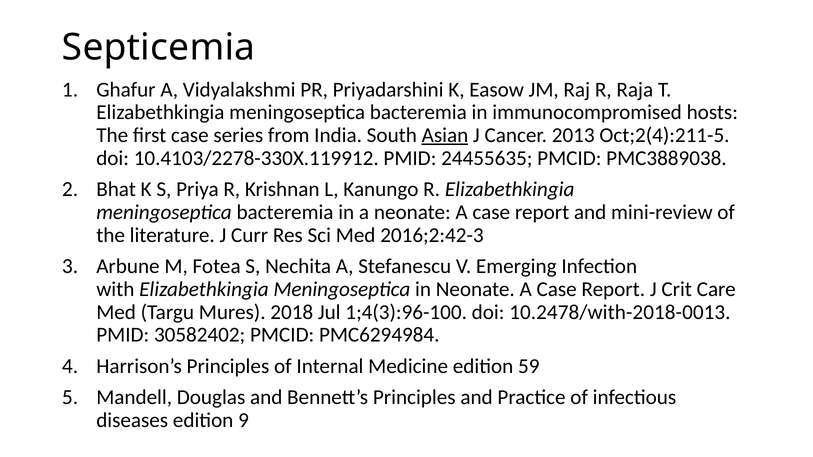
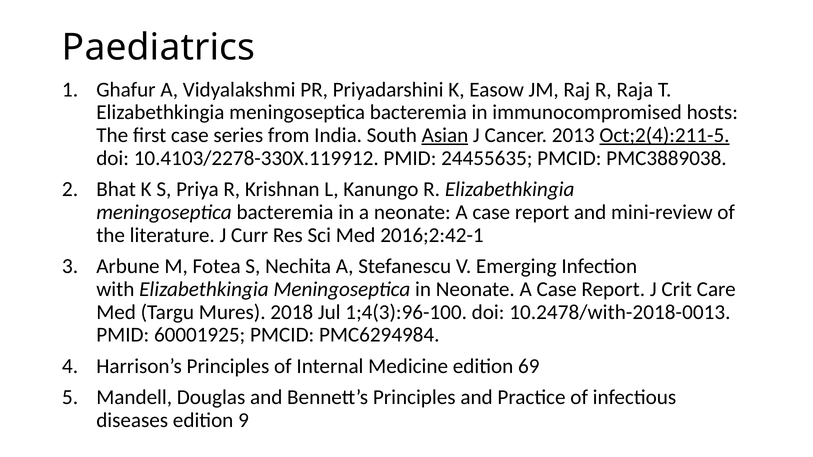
Septicemia: Septicemia -> Paediatrics (159, 47)
Oct;2(4):211-5 underline: none -> present (664, 135)
2016;2:42-3: 2016;2:42-3 -> 2016;2:42-1 (432, 235)
30582402: 30582402 -> 60001925 (200, 335)
59: 59 -> 69 (529, 366)
